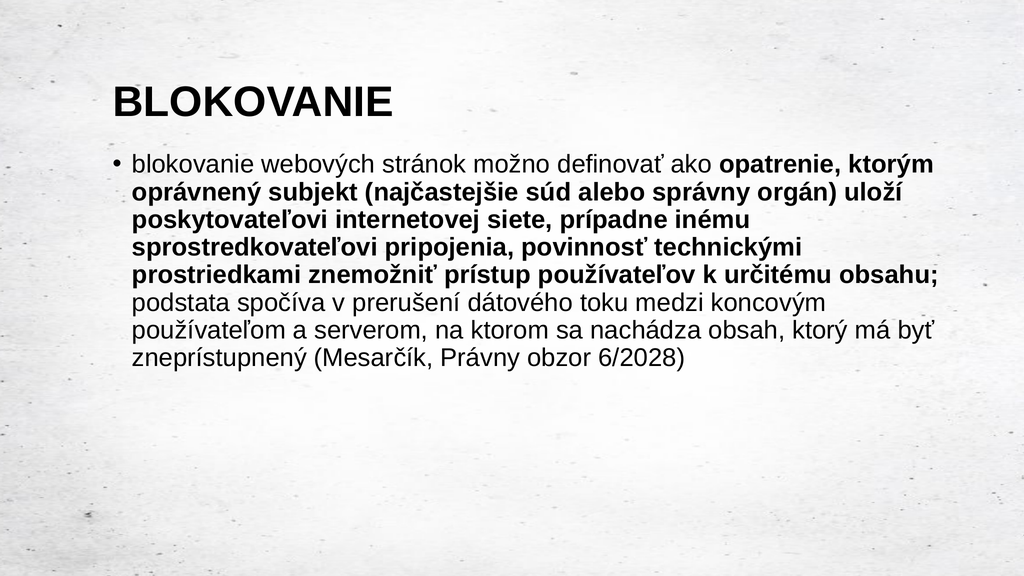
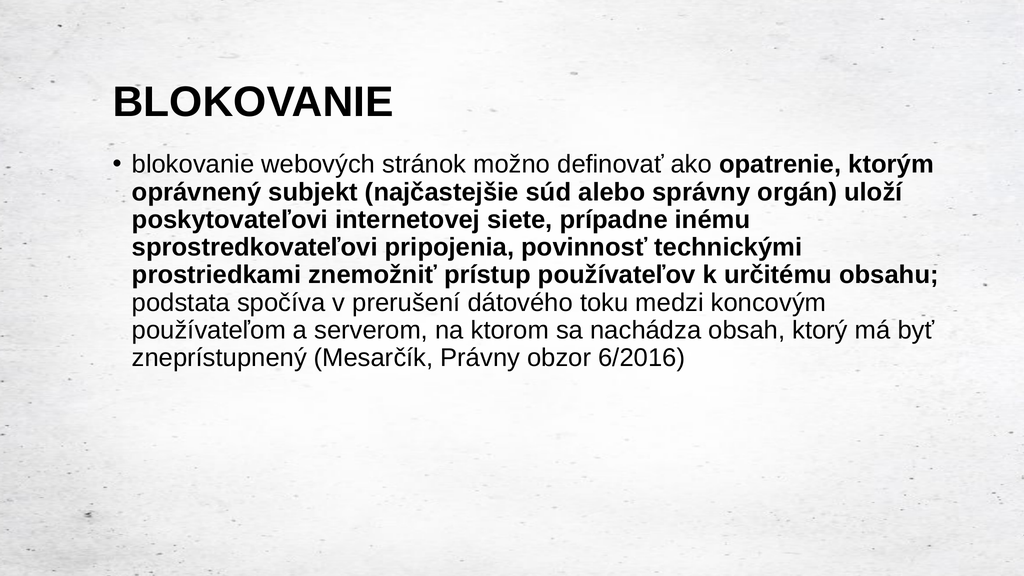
6/2028: 6/2028 -> 6/2016 (642, 358)
